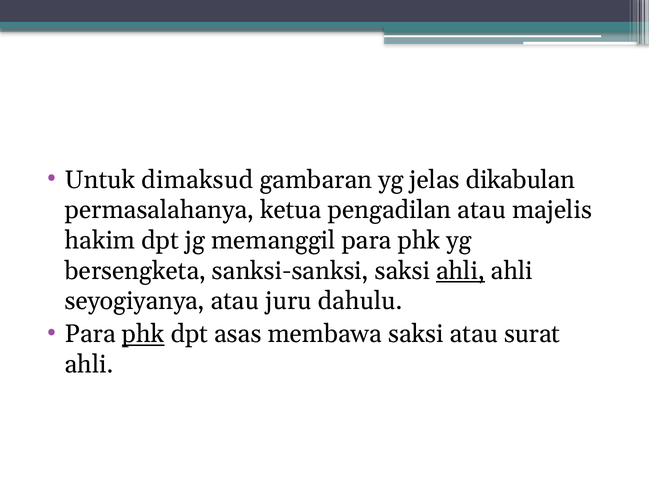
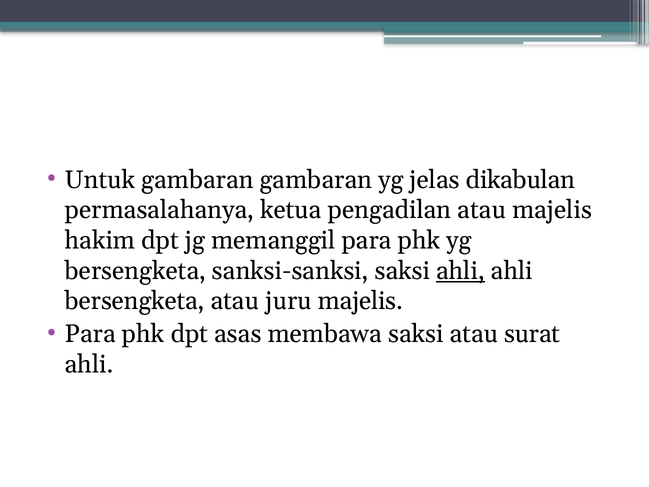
Untuk dimaksud: dimaksud -> gambaran (198, 180)
seyogiyanya: seyogiyanya -> bersengketa (135, 301)
juru dahulu: dahulu -> majelis (360, 301)
phk underline: present -> none (143, 334)
